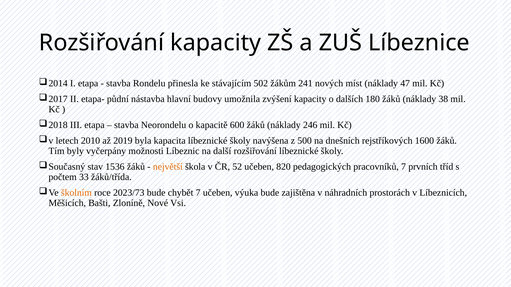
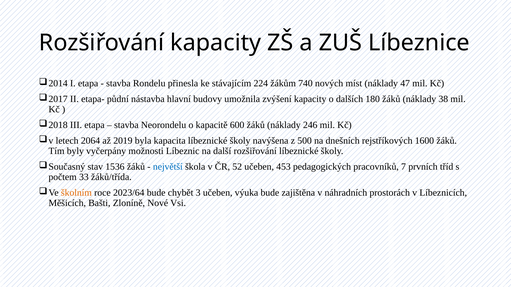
502: 502 -> 224 (261, 84)
241: 241 -> 740 (305, 84)
2010: 2010 -> 2064 (91, 141)
největší colour: orange -> blue (168, 167)
820: 820 -> 453 (283, 167)
2023/73: 2023/73 -> 2023/64 (129, 193)
chybět 7: 7 -> 3 (198, 193)
